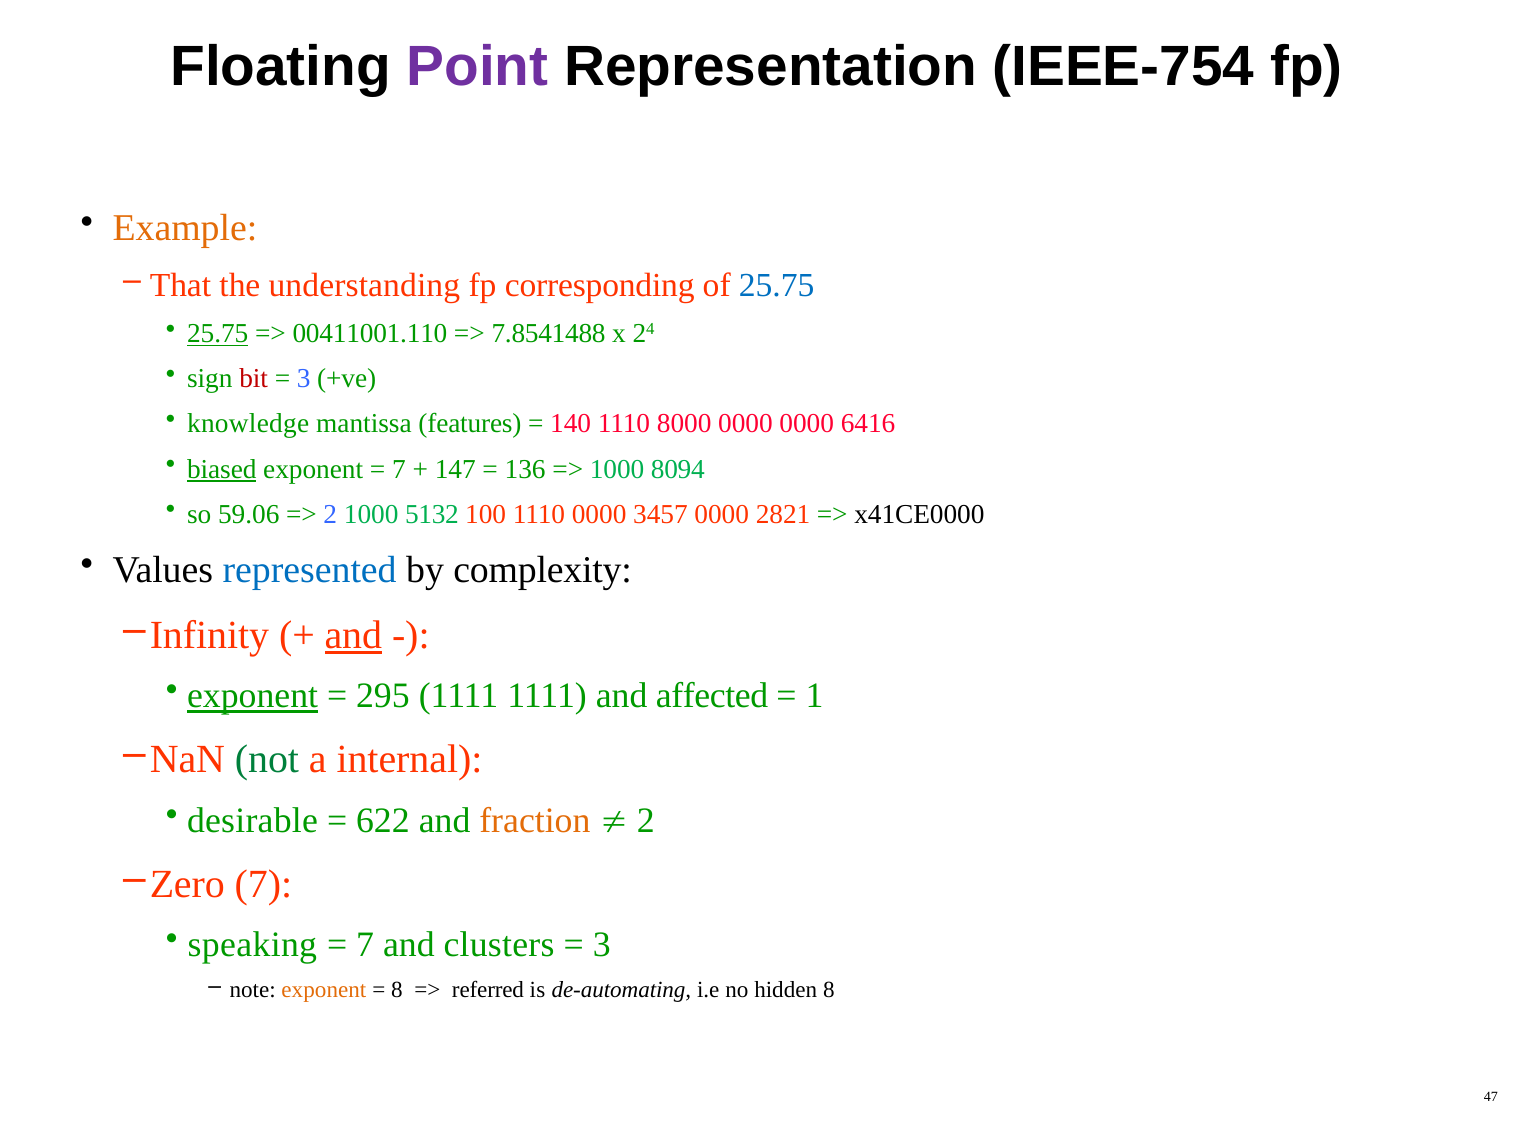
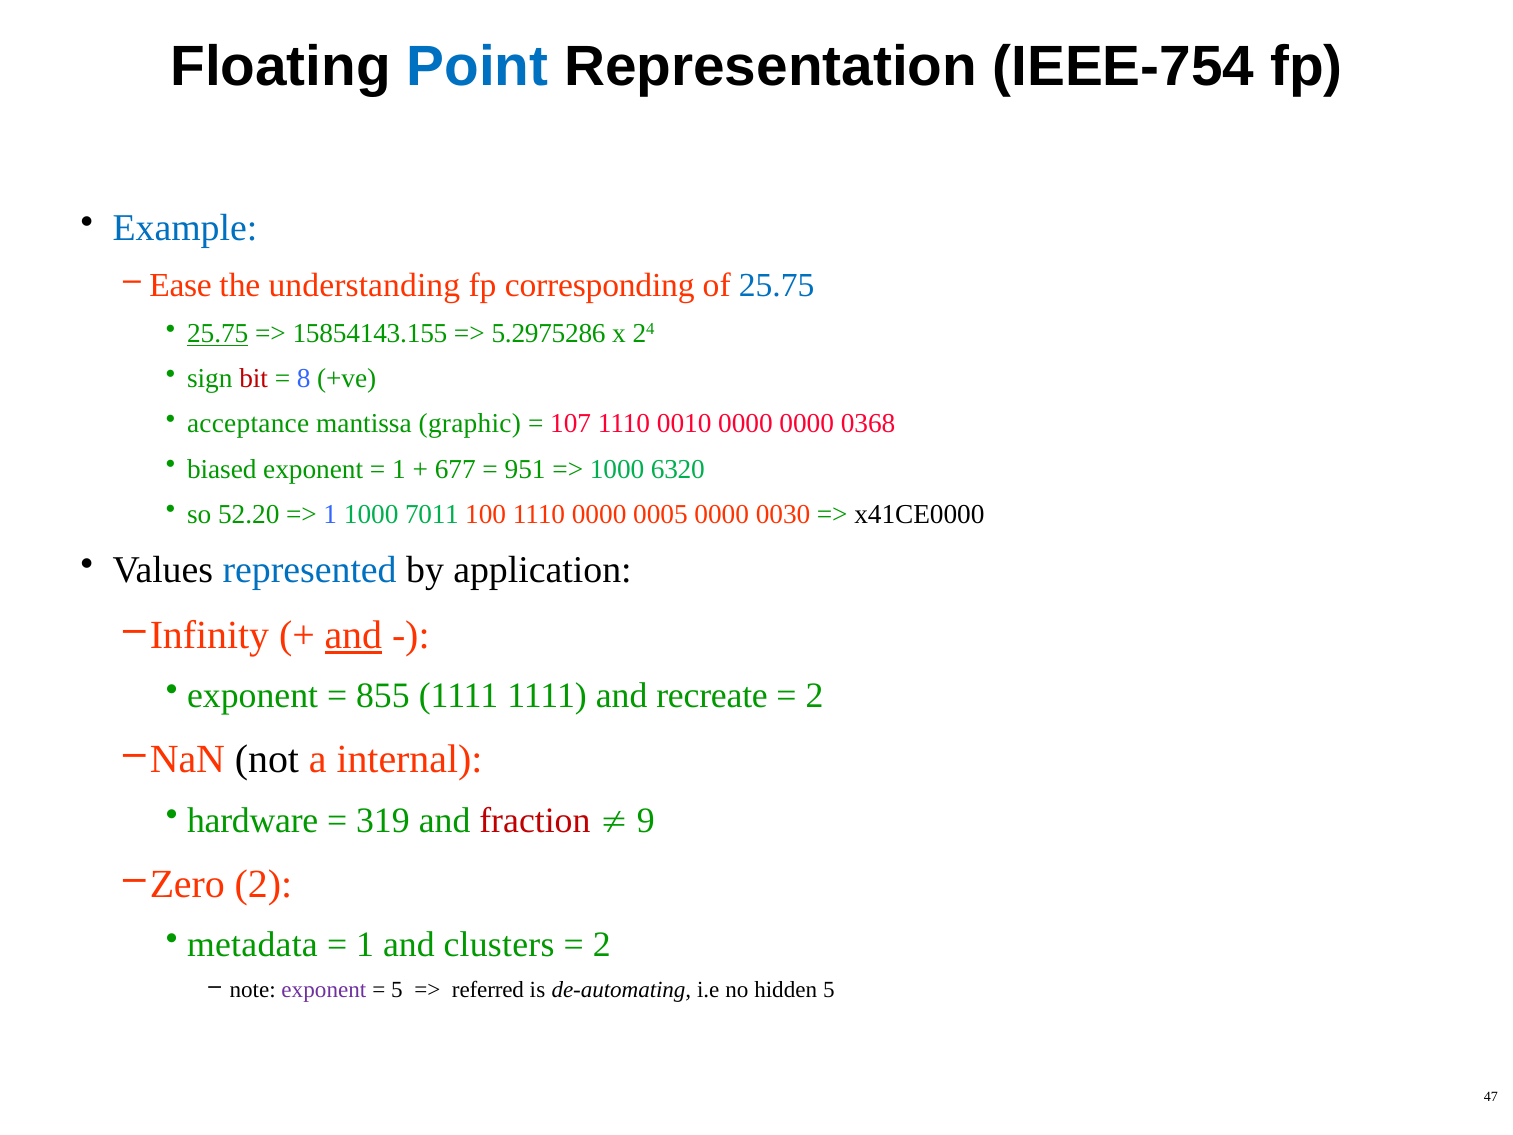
Point colour: purple -> blue (478, 67)
Example colour: orange -> blue (185, 228)
That: That -> Ease (181, 285)
00411001.110: 00411001.110 -> 15854143.155 (370, 334)
7.8541488: 7.8541488 -> 5.2975286 (549, 334)
3: 3 -> 8 (304, 379)
knowledge: knowledge -> acceptance (248, 424)
features: features -> graphic (470, 424)
140: 140 -> 107 (571, 424)
8000: 8000 -> 0010 (684, 424)
6416: 6416 -> 0368 (868, 424)
biased underline: present -> none (222, 469)
7: 7 -> 1 (399, 469)
147: 147 -> 677 (455, 469)
136: 136 -> 951 (525, 469)
8094: 8094 -> 6320 (678, 469)
59.06: 59.06 -> 52.20 (249, 514)
2: 2 -> 1 (330, 514)
5132: 5132 -> 7011 (432, 514)
3457: 3457 -> 0005 (660, 514)
2821: 2821 -> 0030 (783, 514)
complexity: complexity -> application (542, 570)
exponent underline: present -> none (253, 696)
295: 295 -> 855 (383, 696)
affected: affected -> recreate (712, 696)
1: 1 -> 2 (815, 696)
not colour: green -> black (267, 760)
desirable: desirable -> hardware (253, 820)
622: 622 -> 319 (383, 820)
fraction colour: orange -> red (535, 820)
2: 2 -> 9 (646, 820)
Zero 7: 7 -> 2 (263, 884)
speaking: speaking -> metadata (252, 945)
7: 7 -> 1 (365, 945)
3: 3 -> 2 (602, 945)
exponent colour: orange -> purple (324, 989)
8: 8 -> 5 (397, 989)
hidden 8: 8 -> 5 (829, 989)
